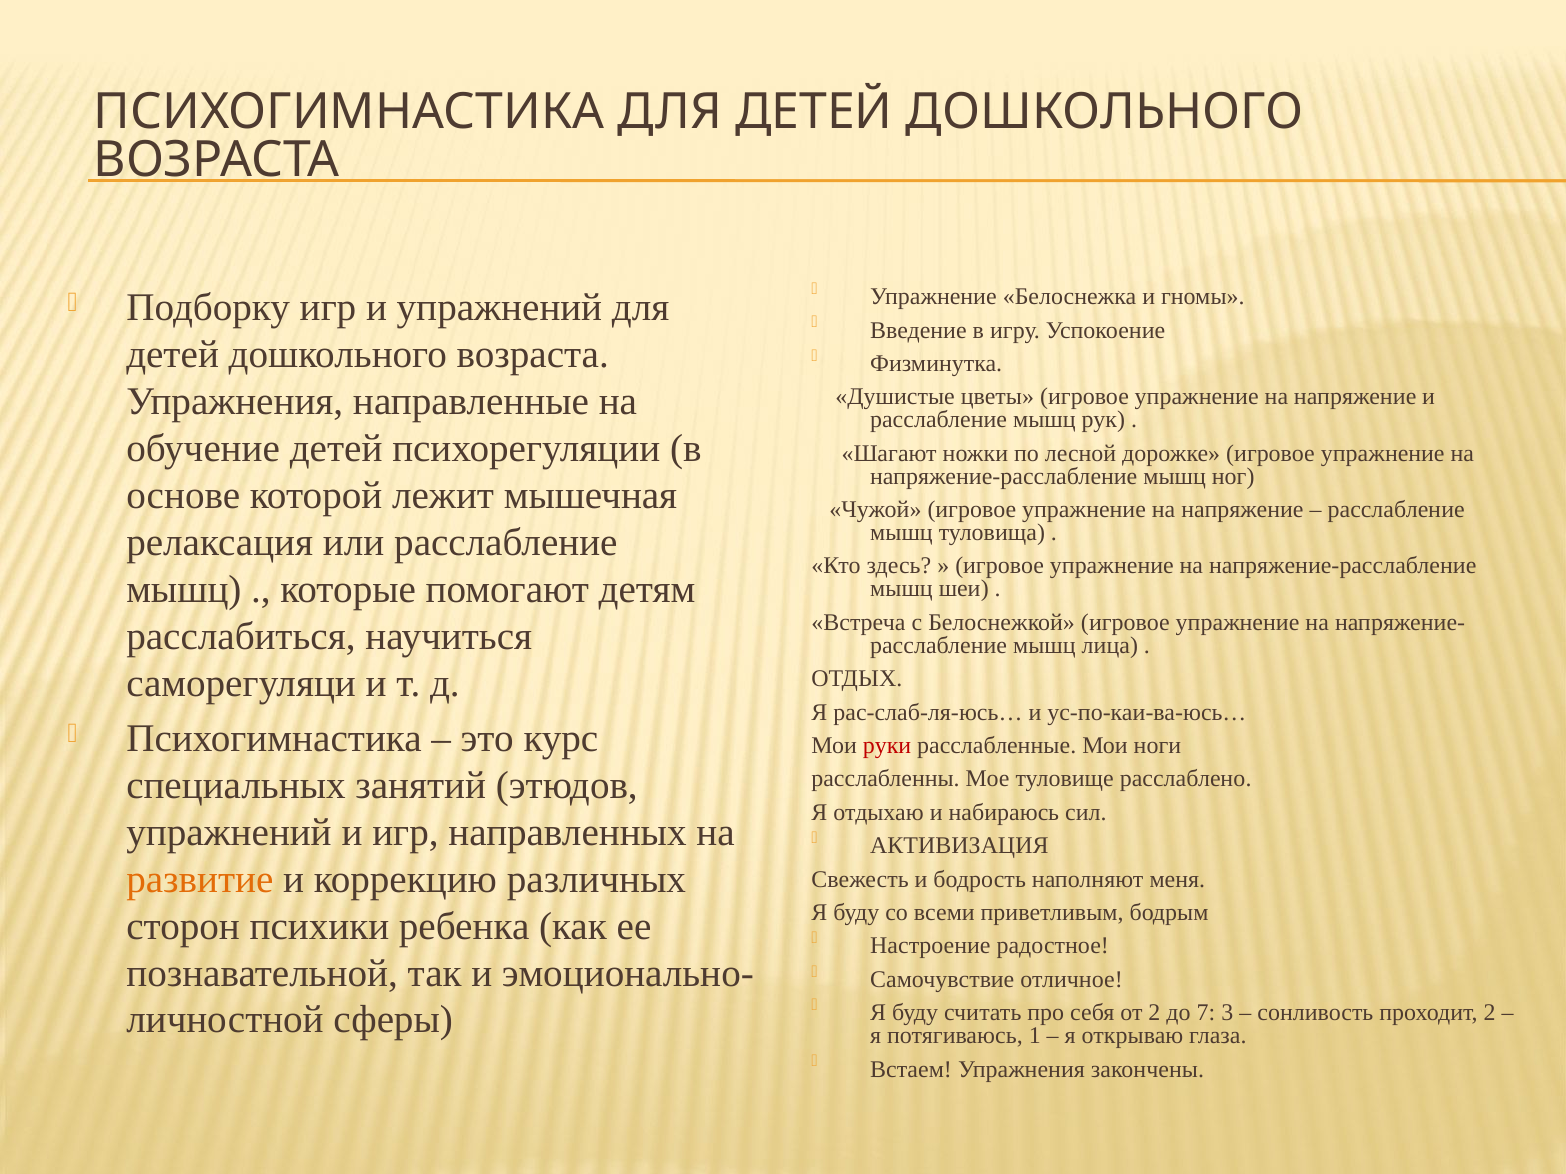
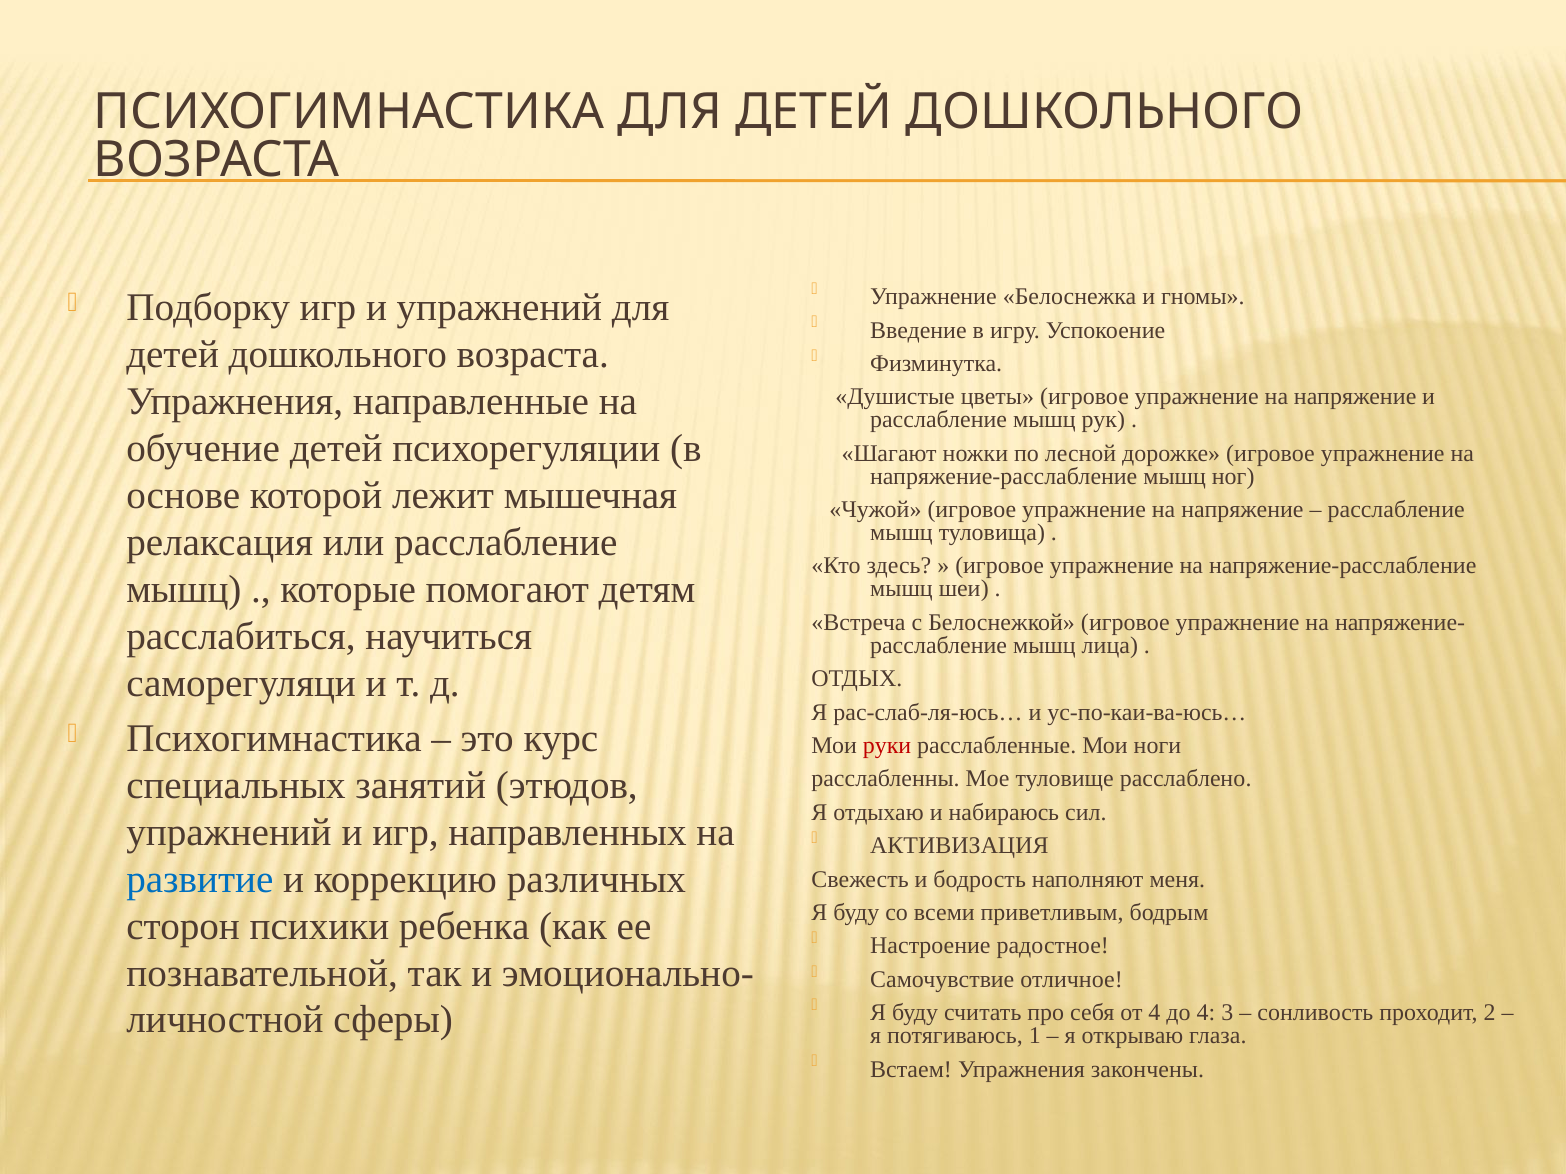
развитие colour: orange -> blue (200, 880)
от 2: 2 -> 4 (1154, 1013)
до 7: 7 -> 4 (1206, 1013)
